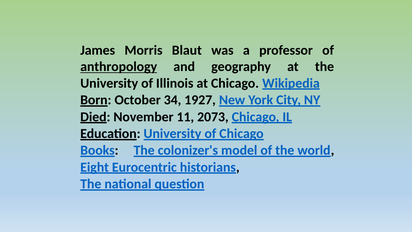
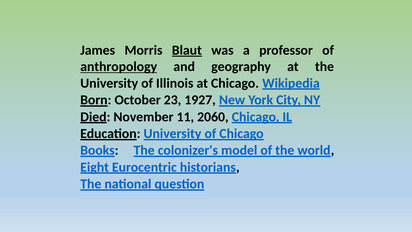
Blaut underline: none -> present (187, 50)
34: 34 -> 23 (173, 100)
2073: 2073 -> 2060 (213, 117)
